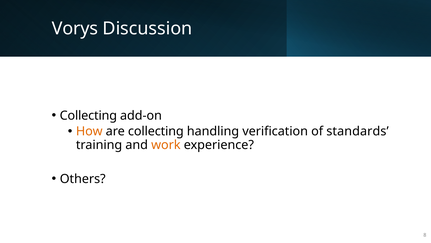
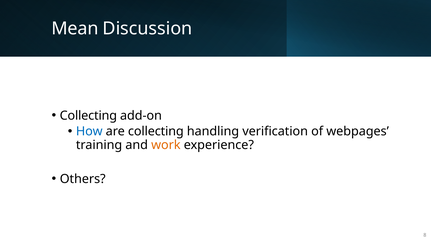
Vorys: Vorys -> Mean (75, 29)
How colour: orange -> blue (89, 131)
standards: standards -> webpages (358, 131)
